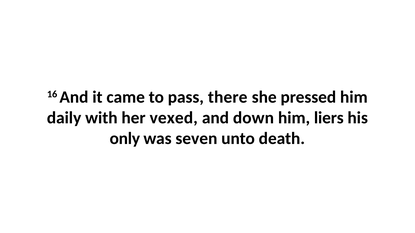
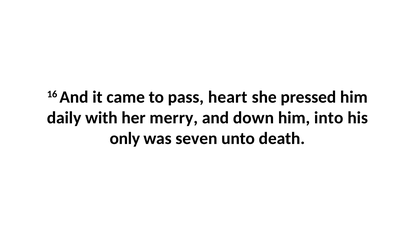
there: there -> heart (228, 97)
vexed: vexed -> merry (174, 118)
liers: liers -> into (329, 118)
